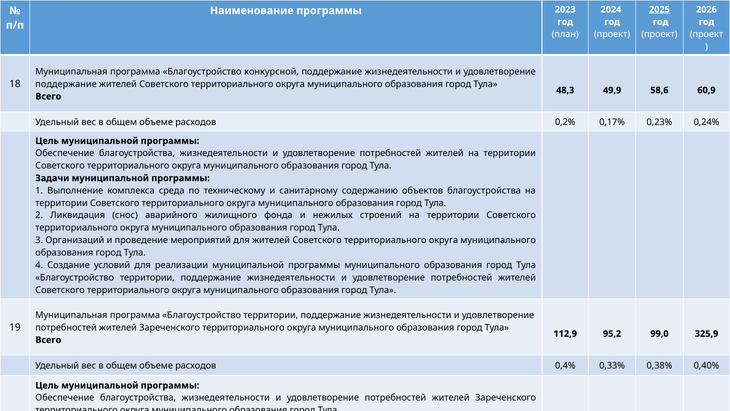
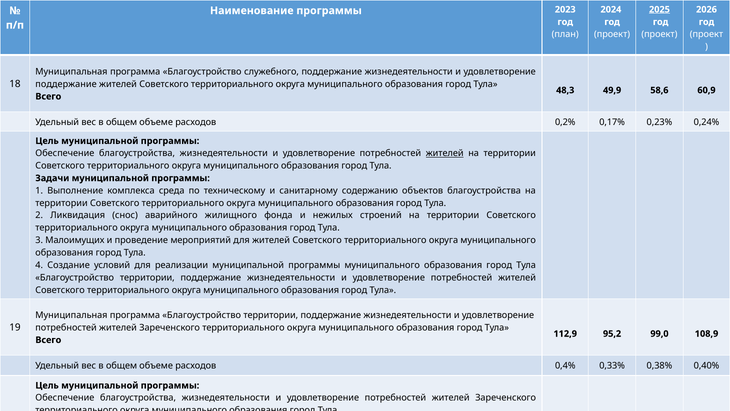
конкурсной: конкурсной -> служебного (272, 72)
жителей underline: none -> present (445, 153)
Организаций: Организаций -> Малоимущих (75, 240)
325,9: 325,9 -> 108,9 (707, 333)
